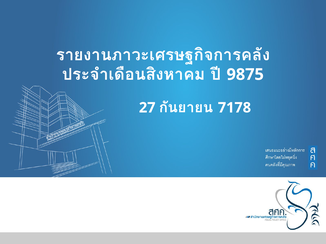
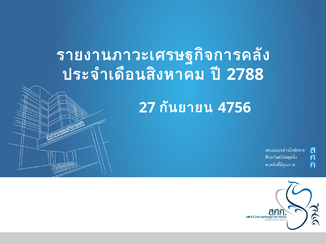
9875: 9875 -> 2788 (245, 75)
7178: 7178 -> 4756 (234, 108)
